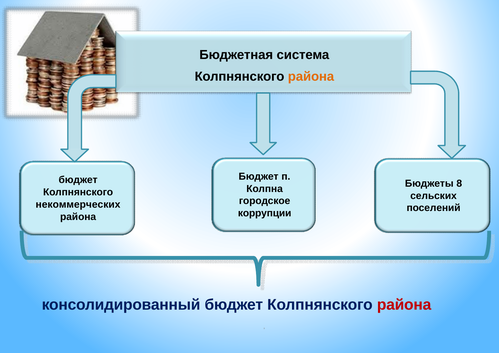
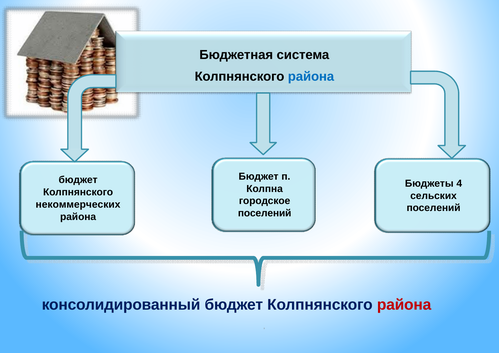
района colour: orange -> blue (311, 76)
8: 8 -> 4 (459, 183)
коррупции: коррупции -> поселений (265, 213)
